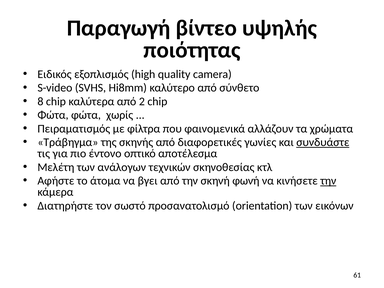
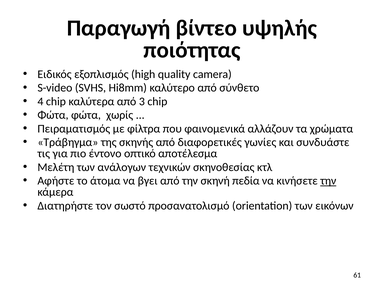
8: 8 -> 4 (40, 101)
2: 2 -> 3 (142, 101)
συνδυάστε underline: present -> none (323, 142)
φωνή: φωνή -> πεδία (246, 181)
